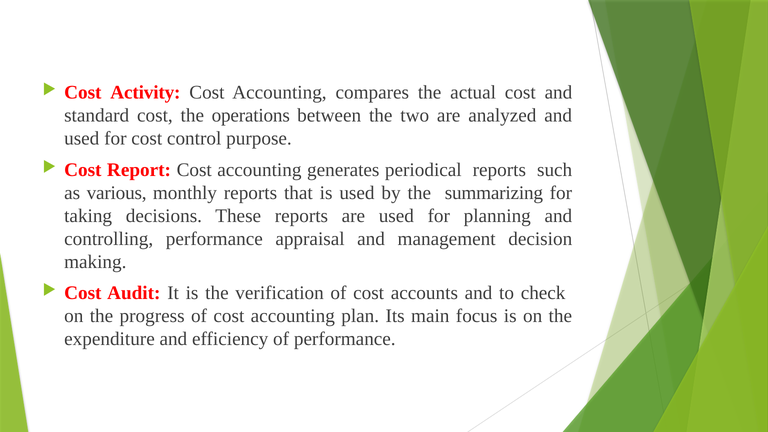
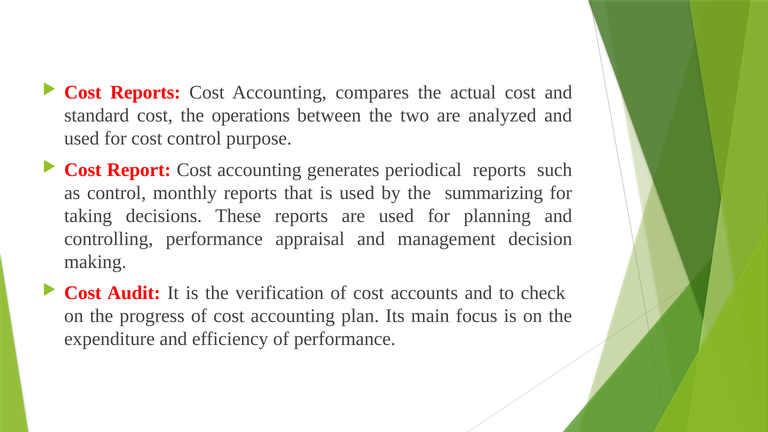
Cost Activity: Activity -> Reports (145, 93)
as various: various -> control (117, 193)
